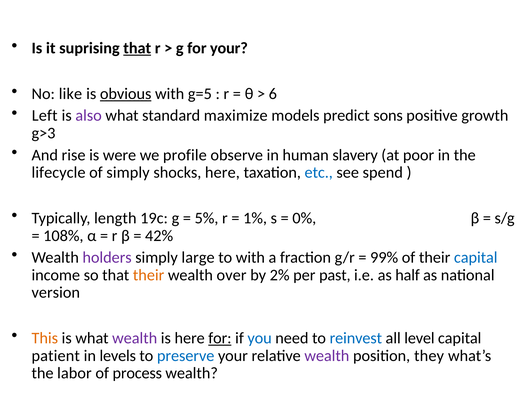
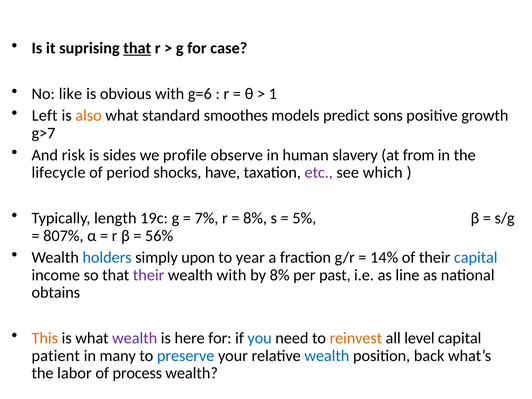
for your: your -> case (229, 48)
obvious underline: present -> none (126, 94)
g=5: g=5 -> g=6 (200, 94)
6: 6 -> 1 (273, 94)
also colour: purple -> orange (89, 116)
maximize: maximize -> smoothes (236, 116)
g>3: g>3 -> g>7 (44, 133)
rise: rise -> risk (73, 155)
were: were -> sides (119, 155)
poor: poor -> from (419, 155)
of simply: simply -> period (128, 173)
shocks here: here -> have (223, 173)
etc colour: blue -> purple (319, 173)
spend: spend -> which (383, 173)
5%: 5% -> 7% (207, 218)
1%: 1% -> 8% (255, 218)
0%: 0% -> 5% (304, 218)
108%: 108% -> 807% (63, 236)
42%: 42% -> 56% (159, 236)
holders colour: purple -> blue (107, 257)
large: large -> upon (198, 257)
to with: with -> year (250, 257)
99%: 99% -> 14% (384, 257)
their colour: orange -> purple (149, 275)
wealth over: over -> with (232, 275)
by 2%: 2% -> 8% (280, 275)
half: half -> line (407, 275)
version: version -> obtains (56, 293)
for underline: present -> none (220, 338)
reinvest colour: blue -> orange (356, 338)
levels: levels -> many (118, 356)
wealth colour: purple -> blue (327, 356)
they: they -> back (429, 356)
